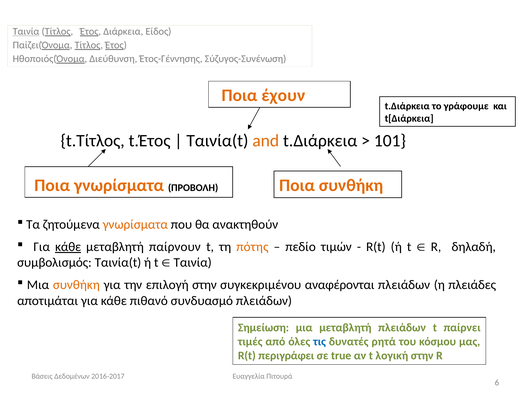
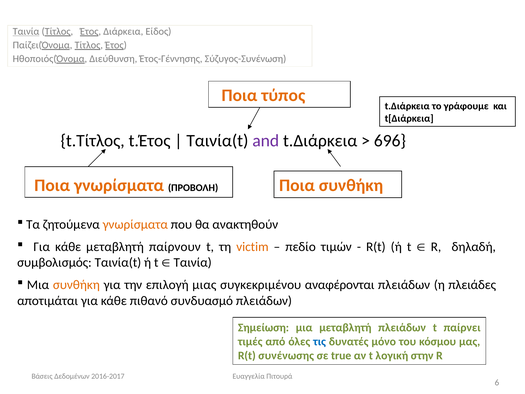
έχουν: έχουν -> τύπος (283, 95)
and colour: orange -> purple (266, 141)
101: 101 -> 696 (390, 141)
κάθε underline: present -> none (68, 247)
πότης: πότης -> victim (252, 247)
επιλογή στην: στην -> μιας (204, 285)
ρητά: ρητά -> μόνο (384, 341)
περιγράφει: περιγράφει -> συνένωσης (286, 355)
